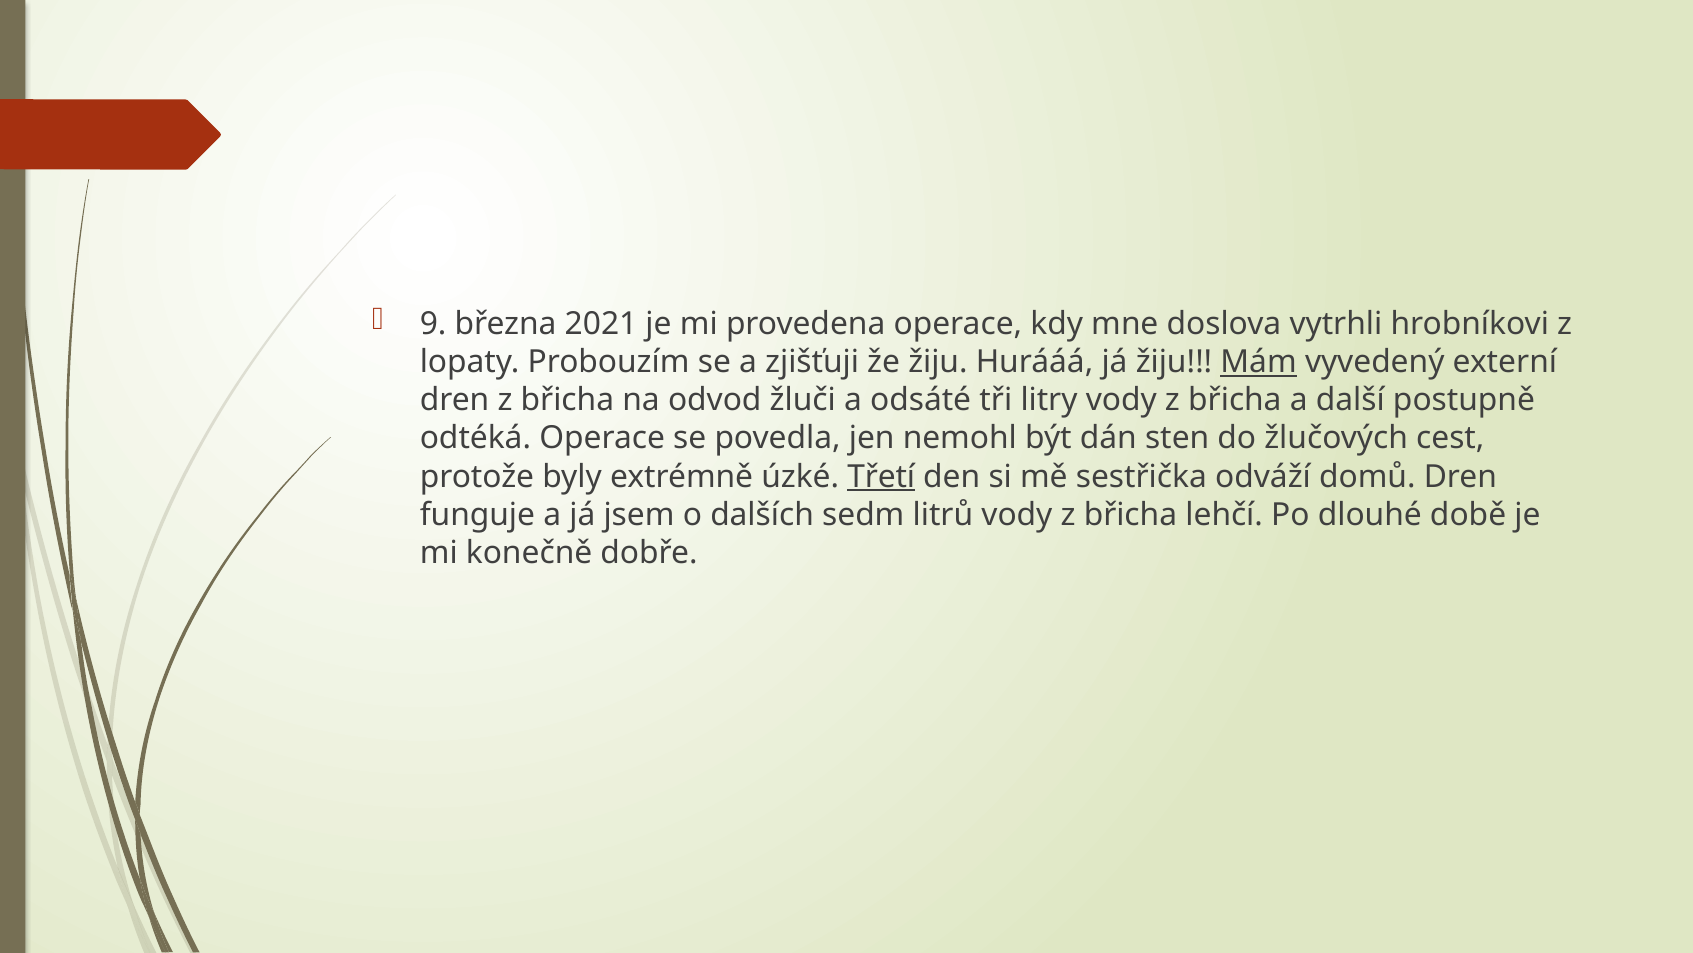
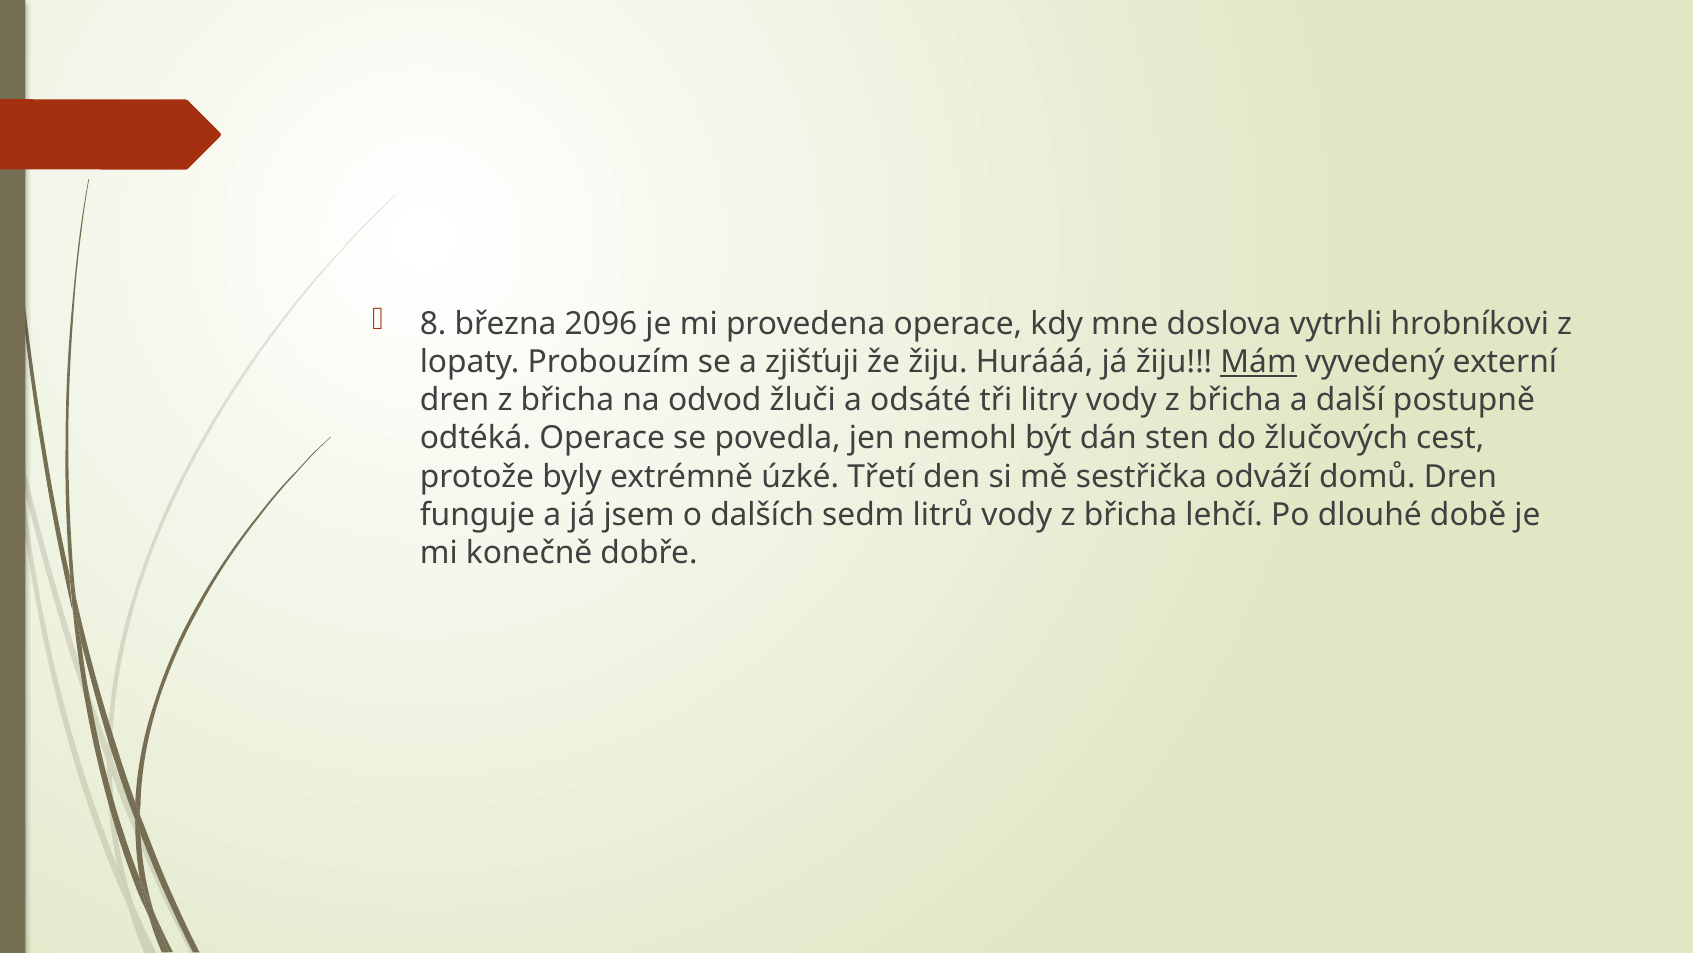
9: 9 -> 8 (433, 324)
2021: 2021 -> 2096 (601, 324)
Třetí underline: present -> none (881, 476)
